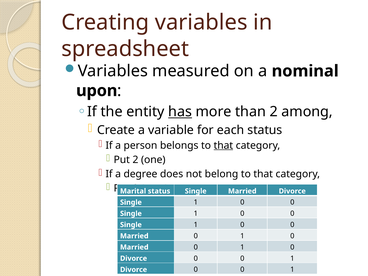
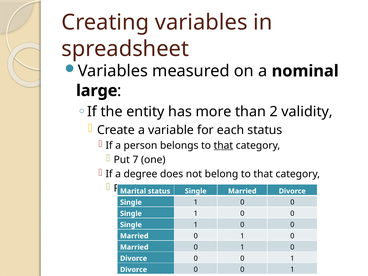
upon: upon -> large (97, 91)
has underline: present -> none (180, 112)
among: among -> validity (307, 112)
Put 2: 2 -> 7 (135, 160)
